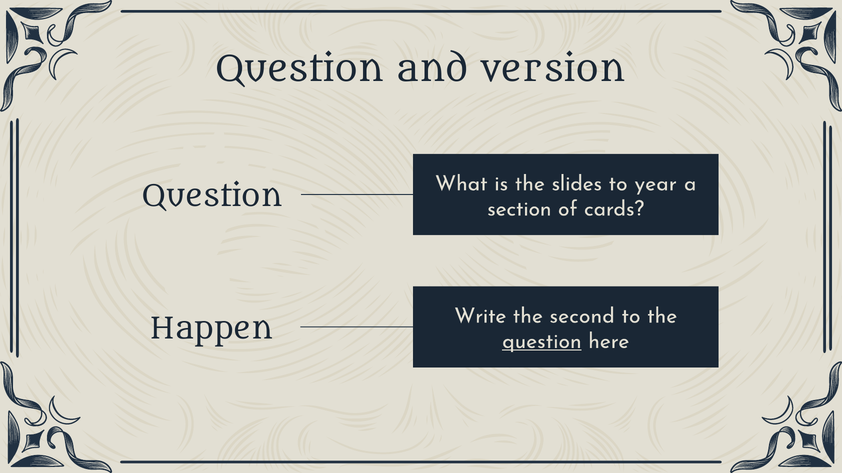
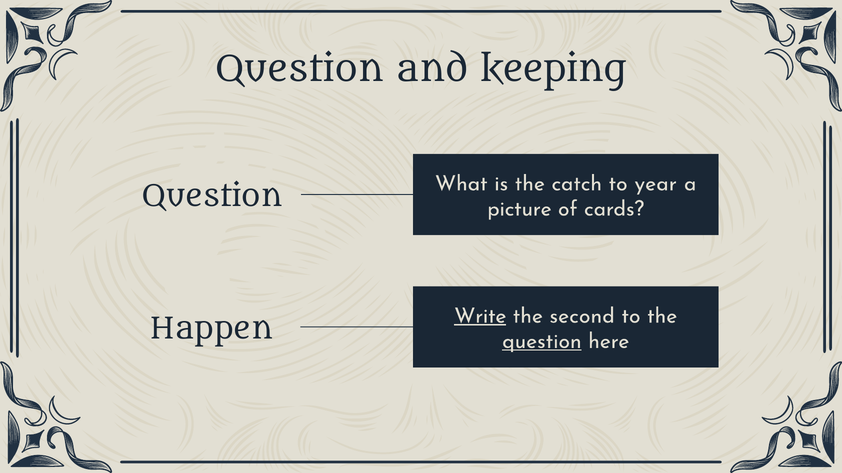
version: version -> keeping (554, 70)
slides: slides -> catch (577, 184)
section: section -> picture (519, 209)
Write underline: none -> present (480, 316)
